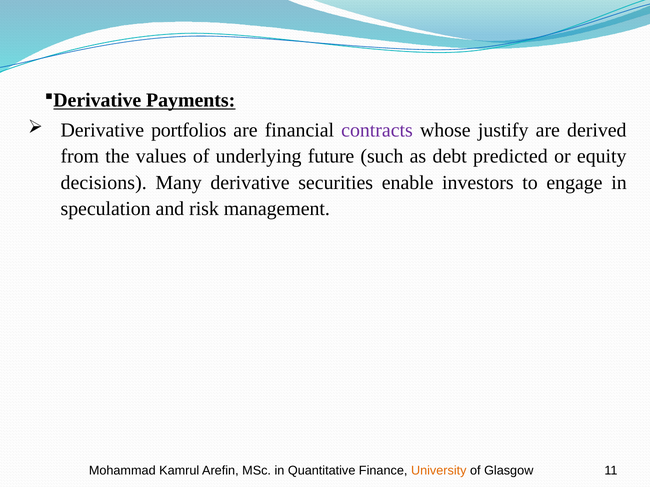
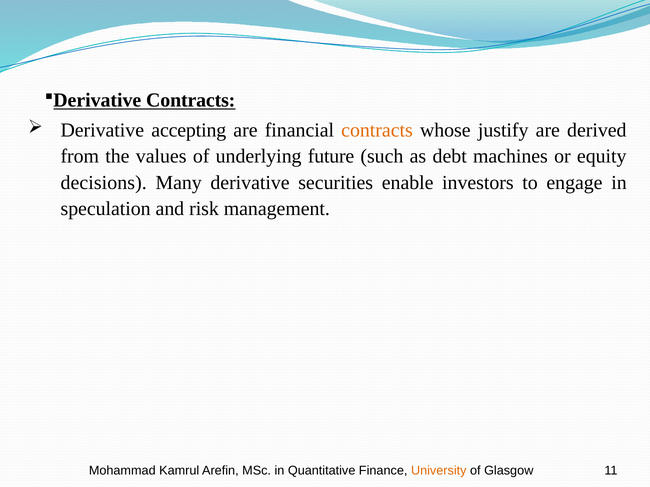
Payments: Payments -> Contracts (191, 100)
portfolios: portfolios -> accepting (189, 130)
contracts colour: purple -> orange (377, 130)
predicted: predicted -> machines (510, 157)
